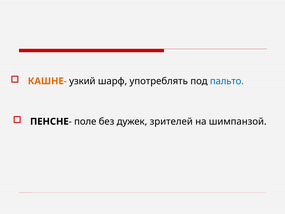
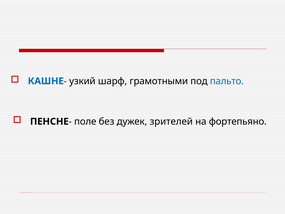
КАШНЕ- colour: orange -> blue (47, 81)
употреблять: употреблять -> грамотными (159, 81)
шимпанзой: шимпанзой -> фортепьяно (238, 121)
